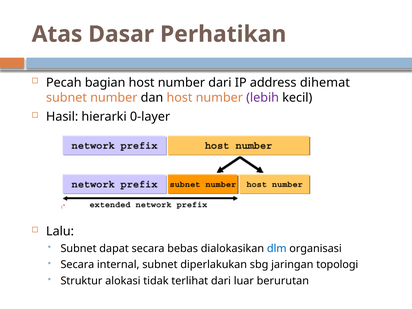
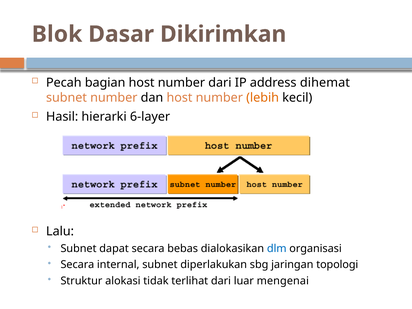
Atas: Atas -> Blok (57, 34)
Perhatikan: Perhatikan -> Dikirimkan (223, 34)
lebih colour: purple -> orange (263, 98)
0-layer: 0-layer -> 6-layer (150, 117)
berurutan: berurutan -> mengenai (283, 281)
